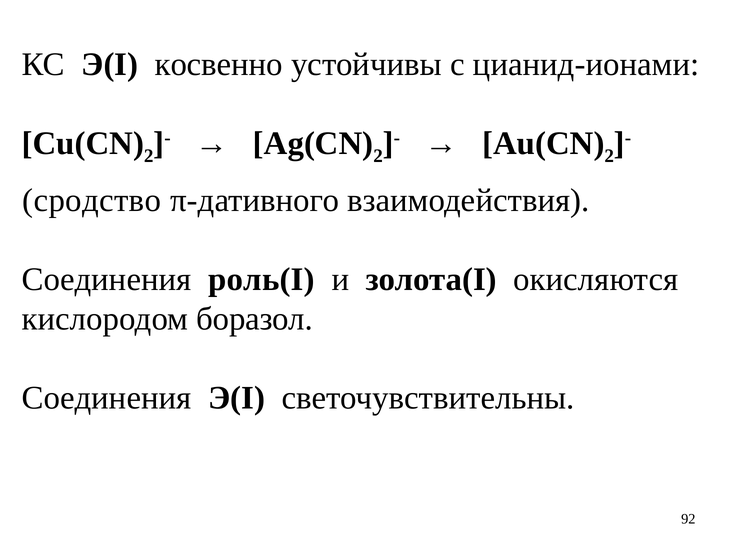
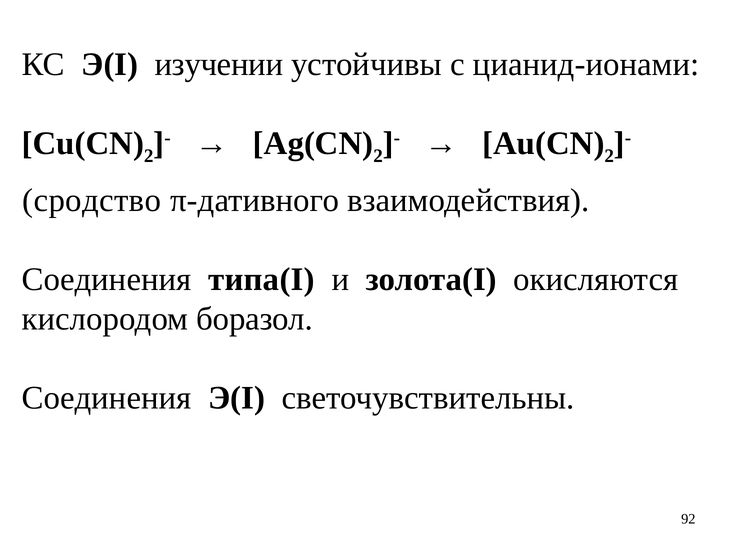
косвенно: косвенно -> изучении (219, 64)
роль(I: роль(I -> типа(I (261, 279)
